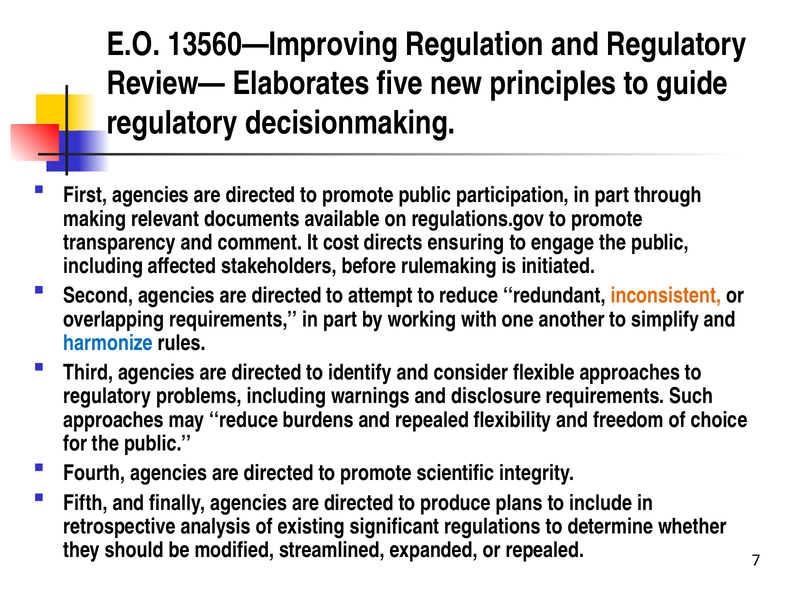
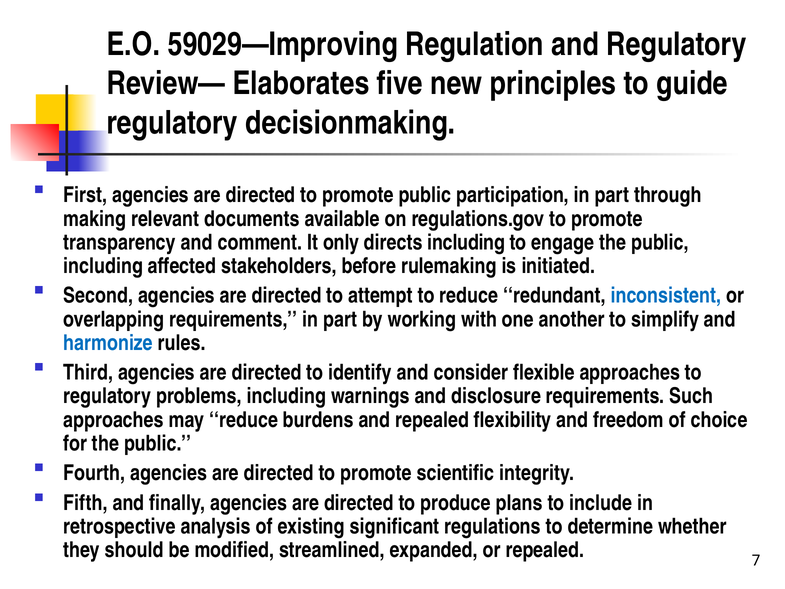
13560—Improving: 13560—Improving -> 59029—Improving (283, 44)
cost: cost -> only (341, 242)
directs ensuring: ensuring -> including (466, 242)
inconsistent colour: orange -> blue (666, 296)
